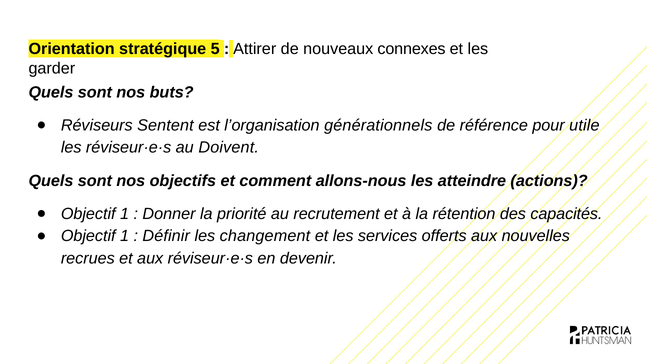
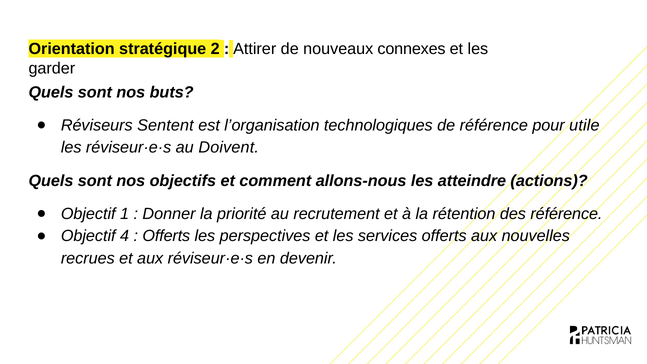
5: 5 -> 2 (215, 49)
générationnels: générationnels -> technologiques (378, 125)
des capacités: capacités -> référence (566, 214)
1: 1 -> 4 (125, 236)
Définir: Définir -> Offerts (166, 236)
changement: changement -> perspectives (265, 236)
